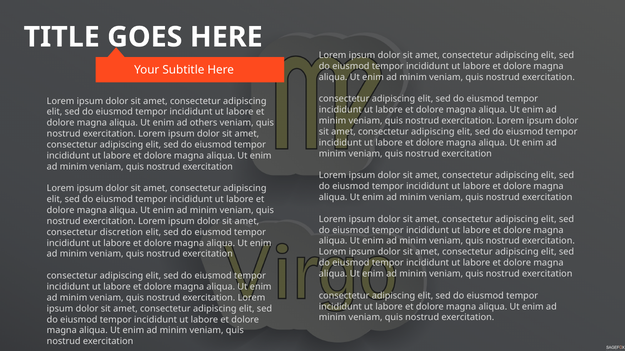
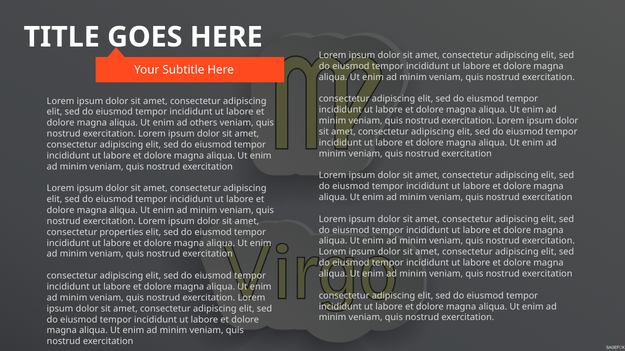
discretion: discretion -> properties (121, 233)
